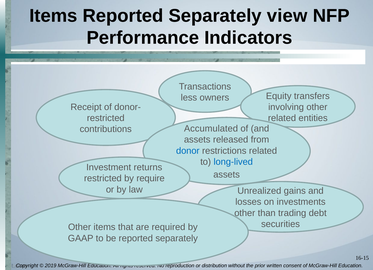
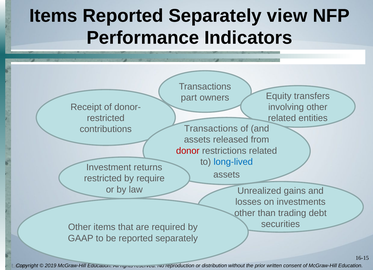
less: less -> part (189, 97)
Accumulated: Accumulated -> Transactions (211, 128)
donor colour: blue -> red (188, 150)
